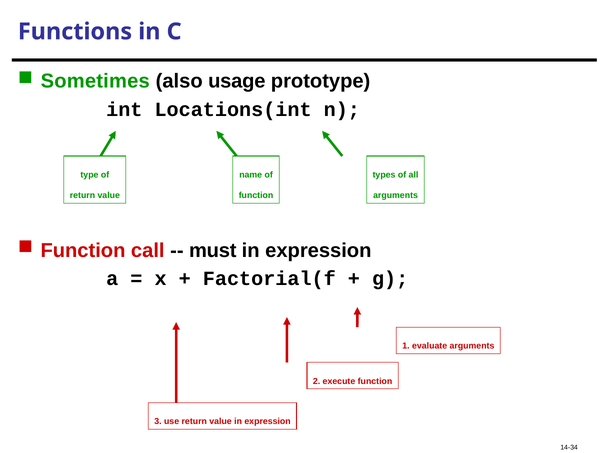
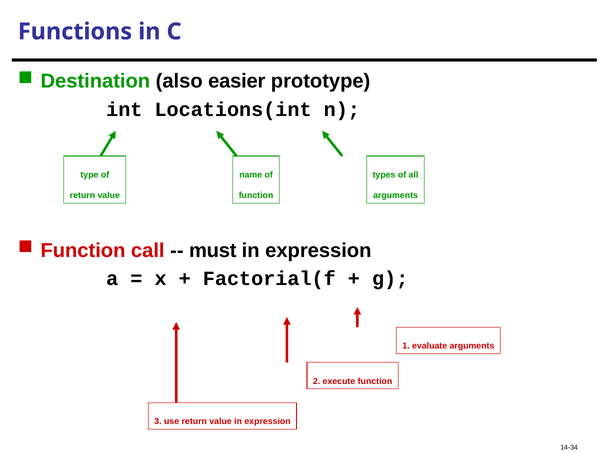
Sometimes: Sometimes -> Destination (95, 81)
usage: usage -> easier (237, 81)
